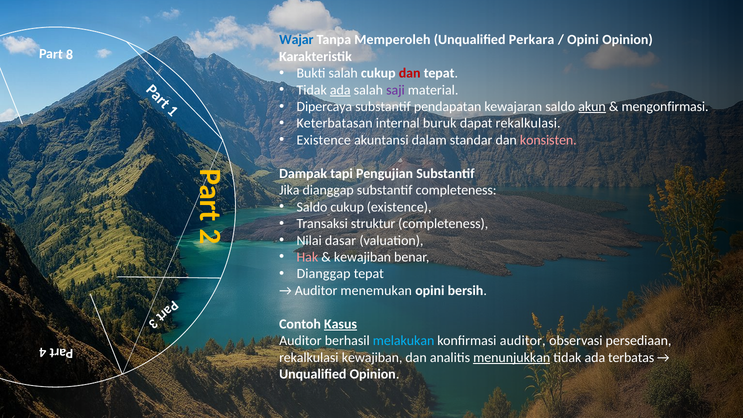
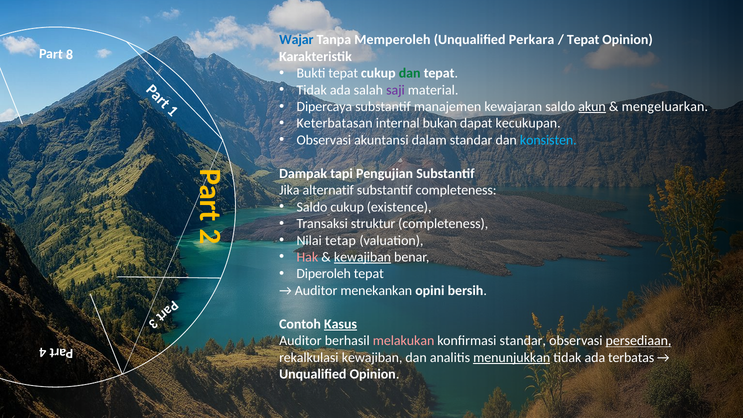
Opini: Opini -> Tepat (583, 40)
Bukti salah: salah -> tepat (343, 73)
dan colour: red -> green (410, 73)
ada underline: present -> none (340, 90)
substantif pendapatan: pendapatan -> manajemen (448, 107)
mengonfirmasi: mengonfirmasi -> mengeluarkan (665, 107)
internal buruk: buruk -> bukan (440, 123)
dapat rekalkulasi: rekalkulasi -> kecukupan (528, 123)
Existence: Existence -> Observasi (324, 140)
konsisten colour: pink -> light blue (548, 140)
Jika dianggap: dianggap -> alternatif (328, 190)
Nilai dasar: dasar -> tetap (340, 240)
kewajiban underline: none -> present (362, 257)
Dianggap: Dianggap -> Diperoleh (324, 274)
Auditor menemukan: menemukan -> menekankan (376, 291)
melakukan colour: light blue -> pink (404, 341)
konfirmasi auditor: auditor -> standar (523, 341)
persediaan underline: none -> present (639, 341)
